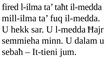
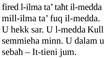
Ħajr: Ħajr -> Kull (96, 29)
